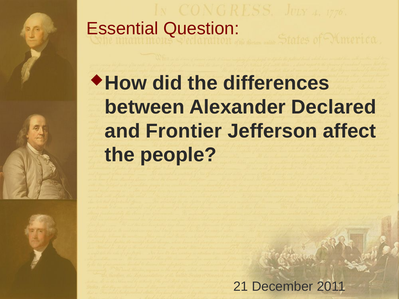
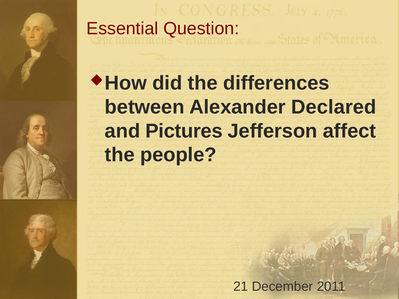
Frontier: Frontier -> Pictures (184, 131)
